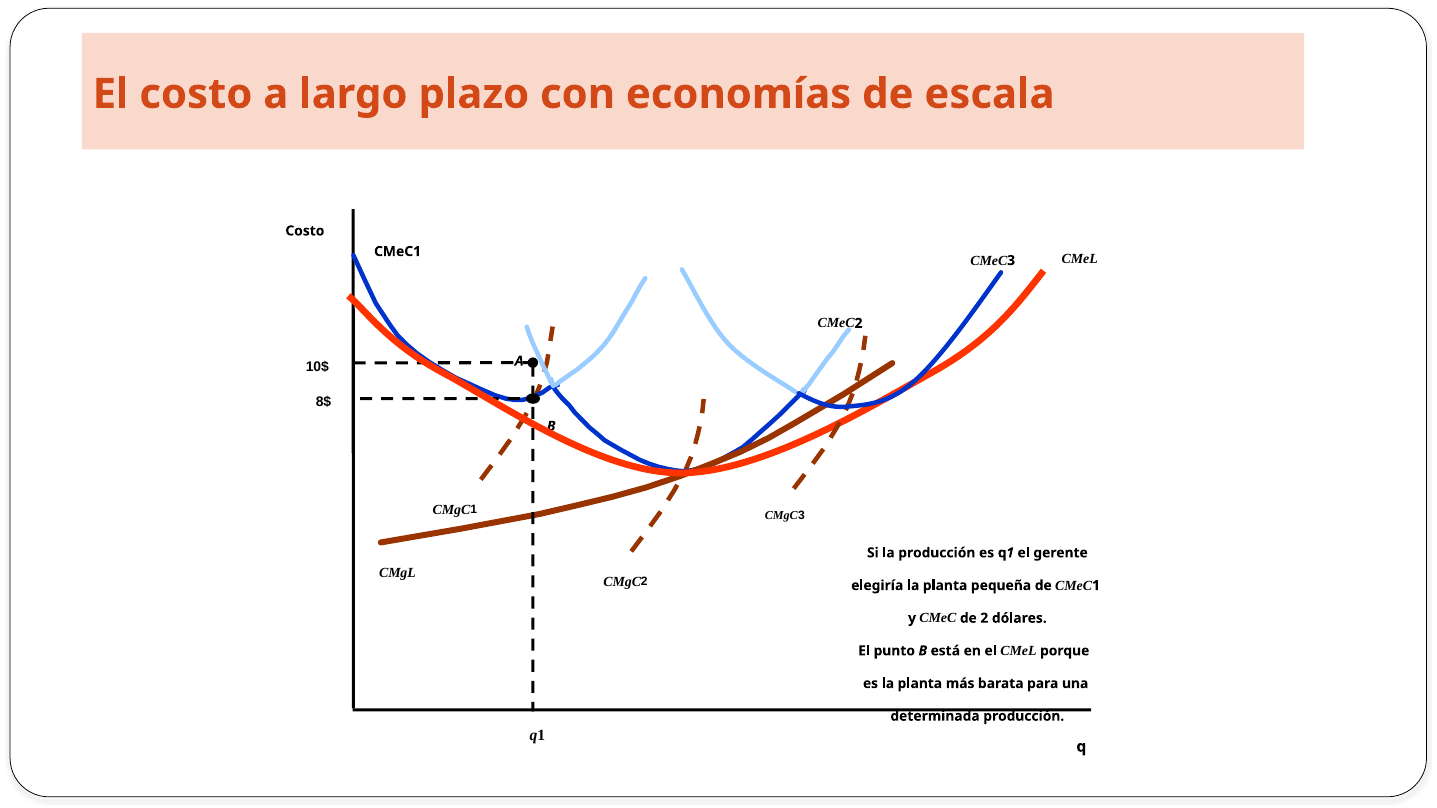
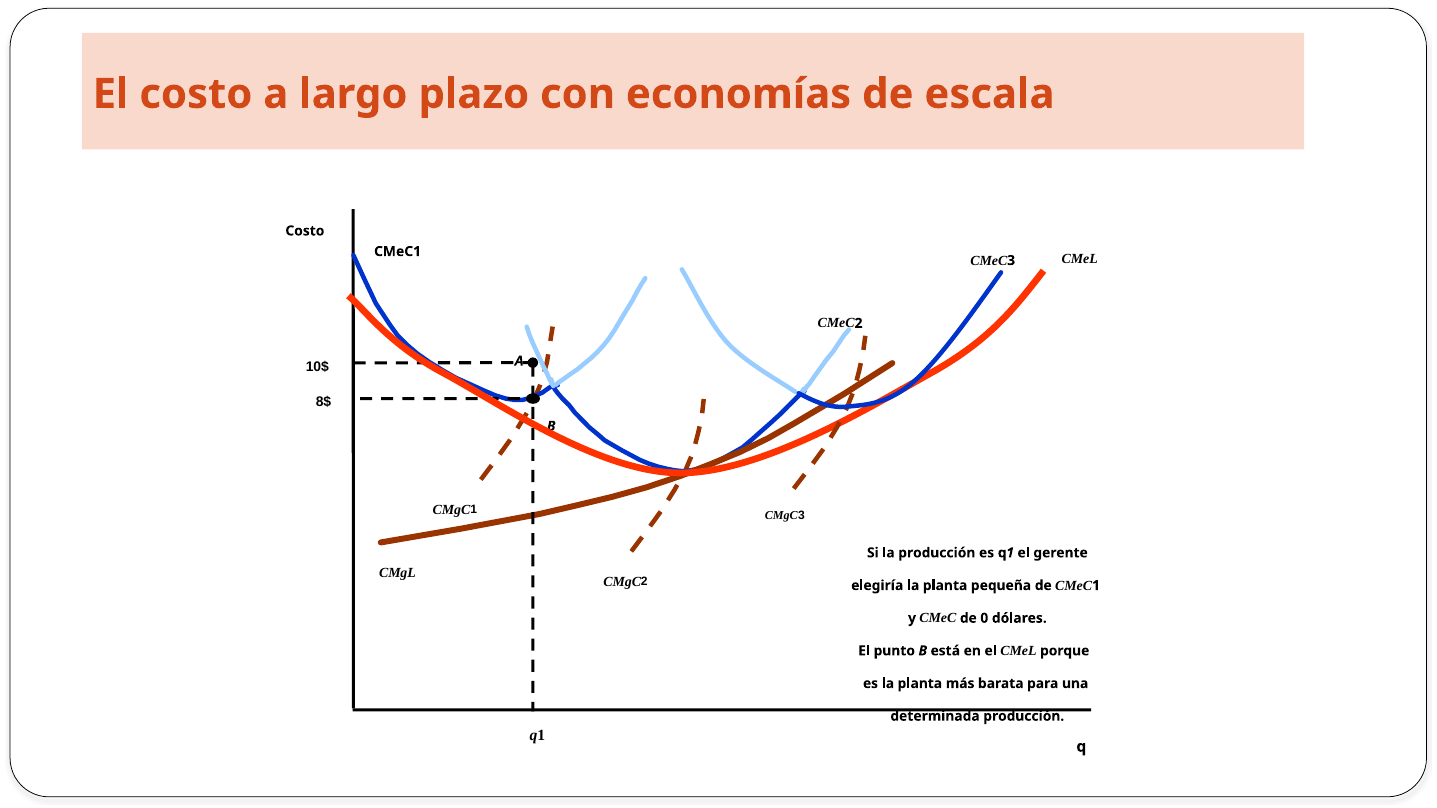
de 2: 2 -> 0 (984, 618)
